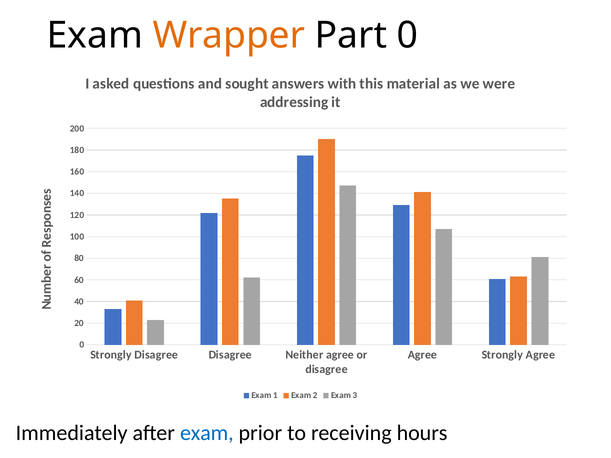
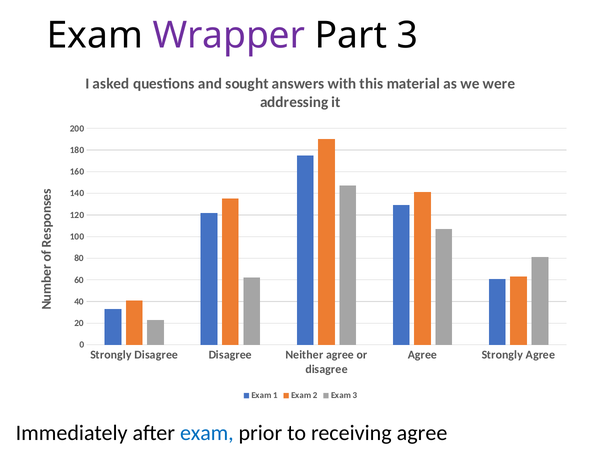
Wrapper colour: orange -> purple (229, 36)
Part 0: 0 -> 3 (408, 36)
receiving hours: hours -> agree (422, 433)
